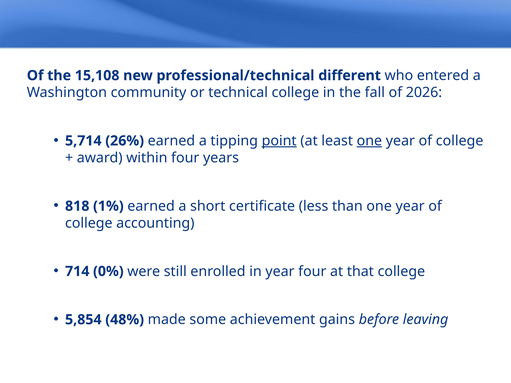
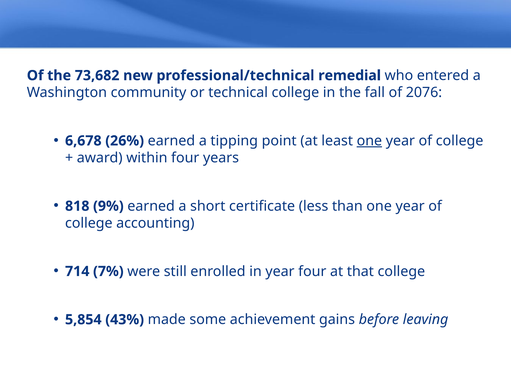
15,108: 15,108 -> 73,682 (97, 76)
different: different -> remedial (350, 76)
2026: 2026 -> 2076 (424, 93)
5,714: 5,714 -> 6,678 (83, 141)
point underline: present -> none (279, 141)
1%: 1% -> 9% (108, 206)
0%: 0% -> 7% (108, 272)
48%: 48% -> 43% (125, 320)
